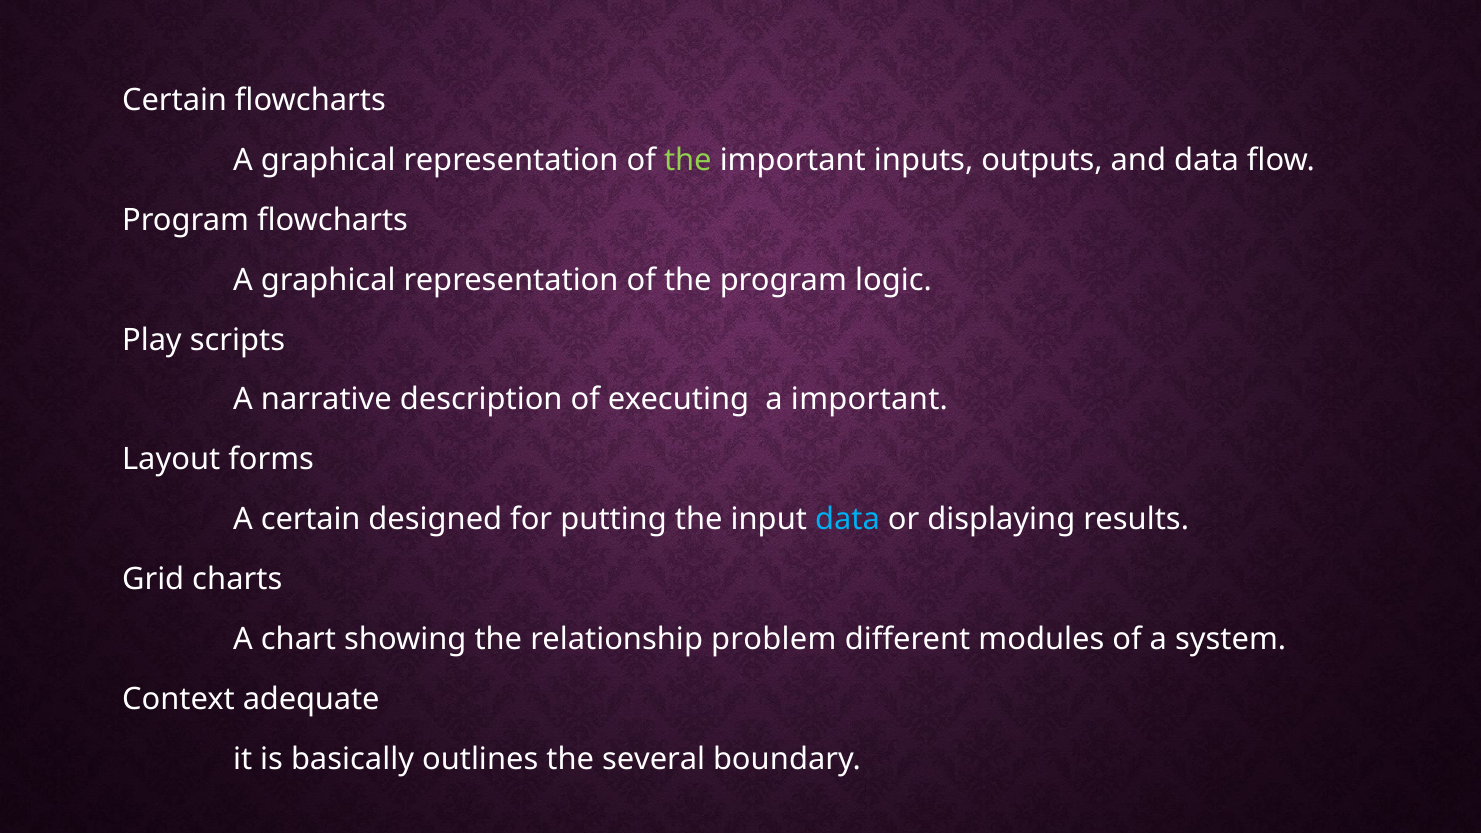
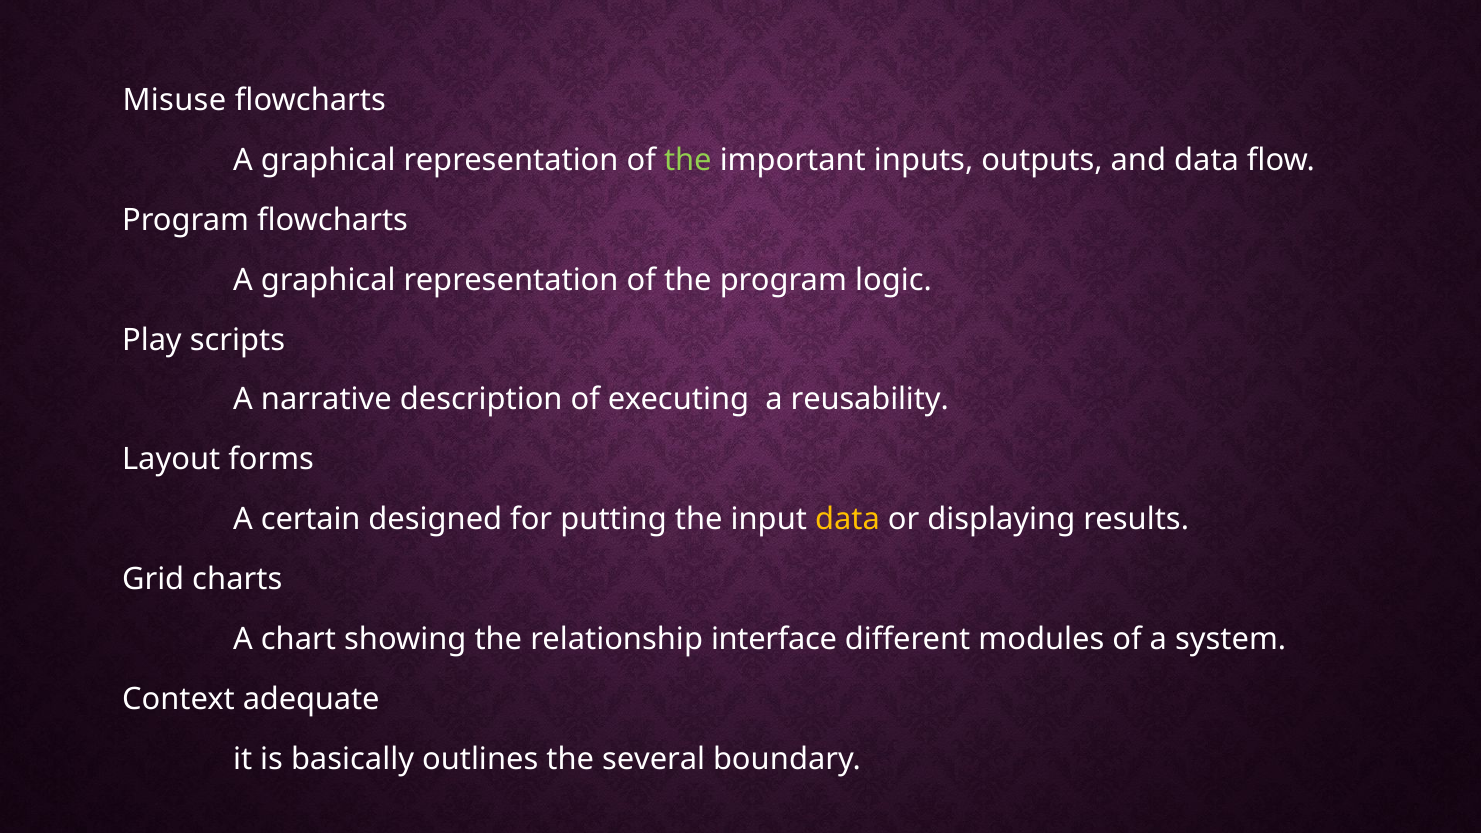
Certain: Certain -> Misuse (174, 100)
a important: important -> reusability (870, 400)
data colour: light blue -> yellow (847, 520)
problem: problem -> interface (774, 639)
